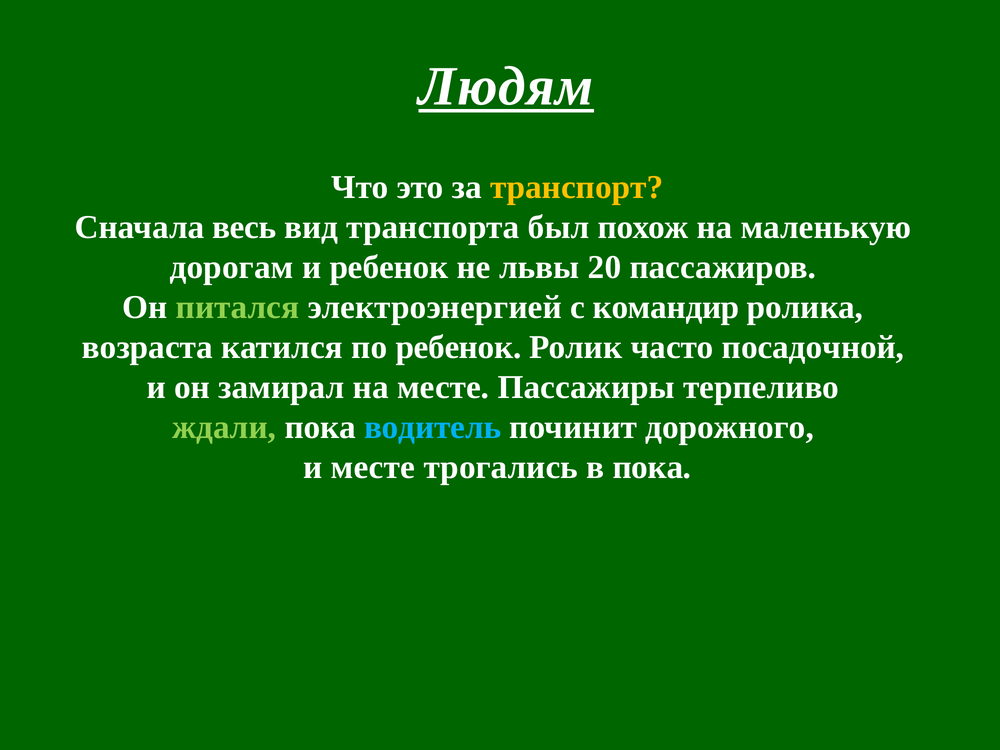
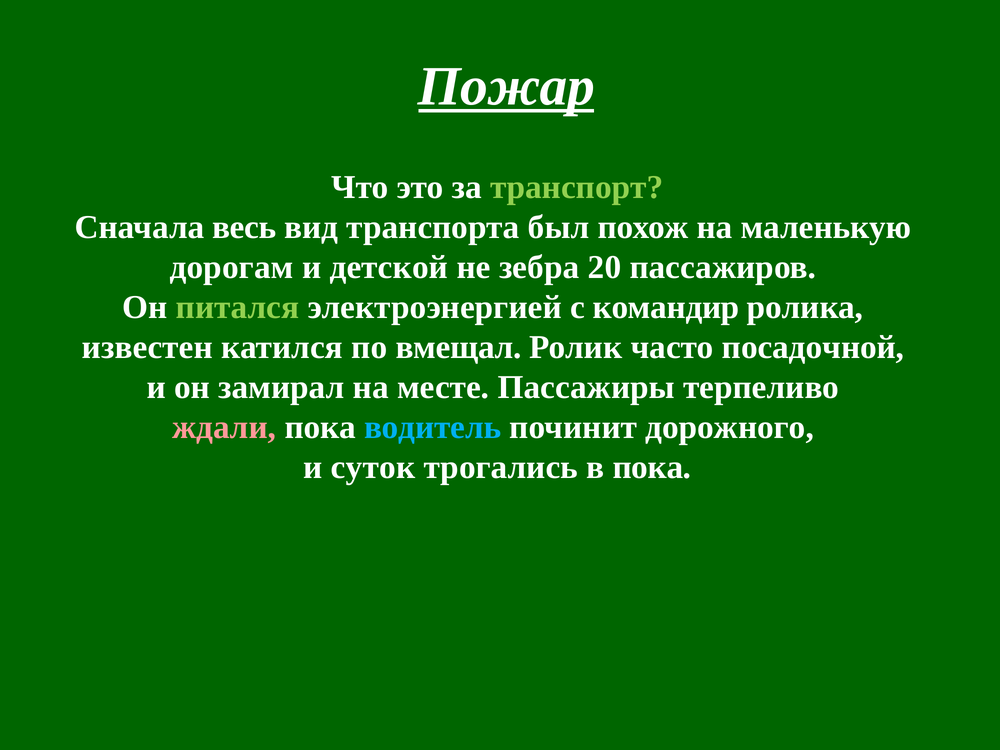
Людям: Людям -> Пожар (506, 86)
транспорт colour: yellow -> light green (577, 187)
и ребенок: ребенок -> детской (389, 267)
львы: львы -> зебра (539, 267)
возраста: возраста -> известен (147, 347)
по ребенок: ребенок -> вмещал (458, 347)
ждали colour: light green -> pink (224, 427)
и месте: месте -> суток (373, 467)
